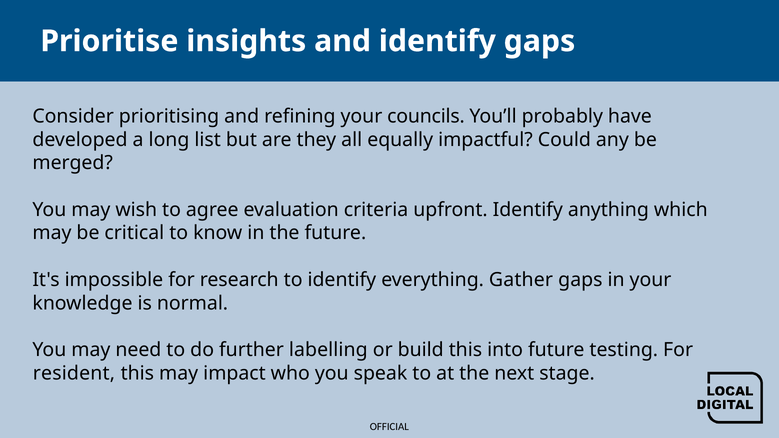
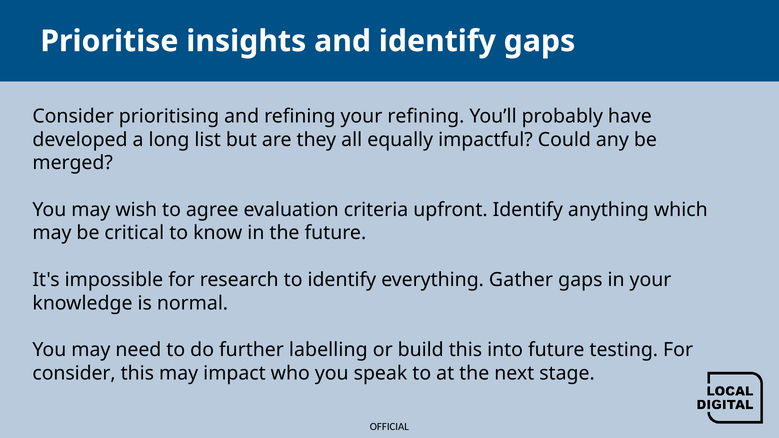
your councils: councils -> refining (426, 116)
resident: resident -> consider (74, 373)
